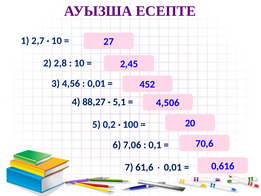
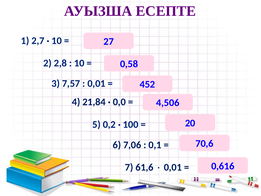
2,45: 2,45 -> 0,58 (129, 64)
4,56: 4,56 -> 7,57 (71, 84)
88,27: 88,27 -> 21,84 (94, 102)
5,1: 5,1 -> 0,0 (119, 102)
